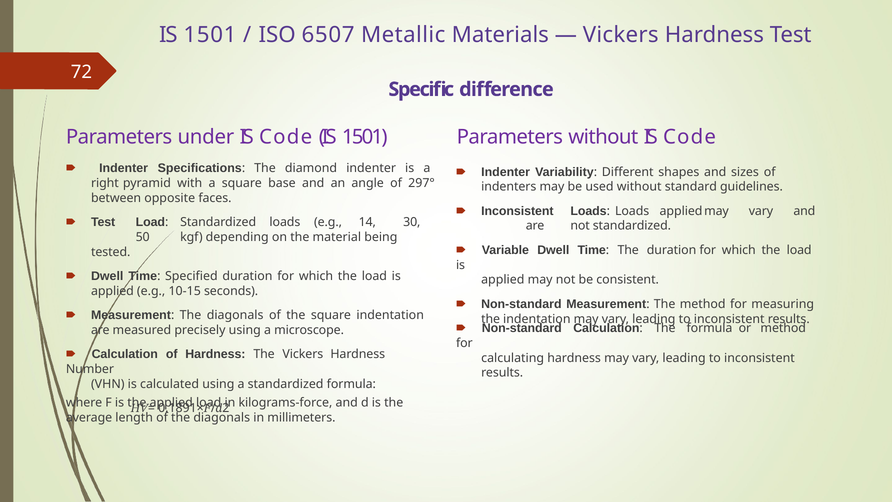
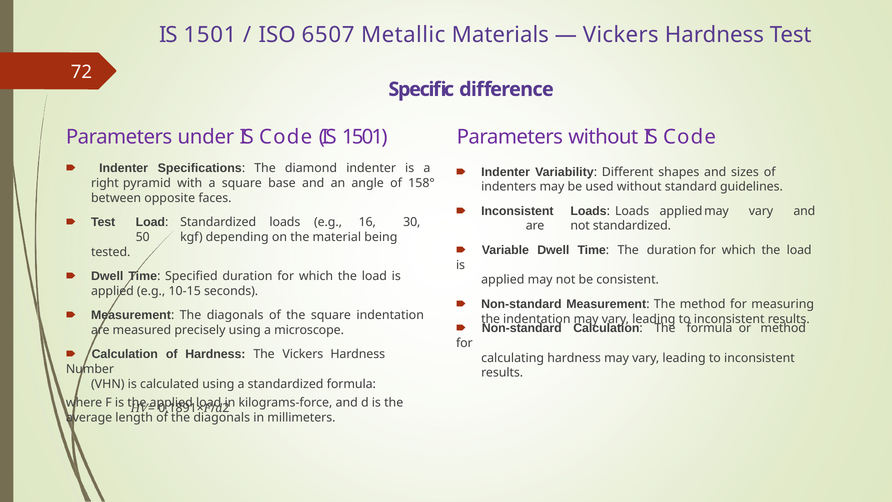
297°: 297° -> 158° (422, 183)
14: 14 -> 16 (367, 222)
